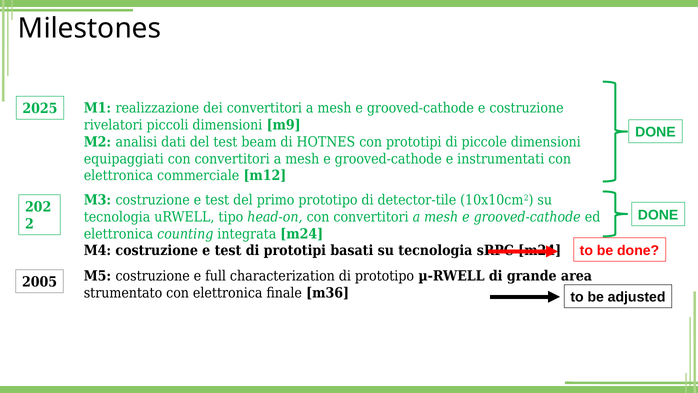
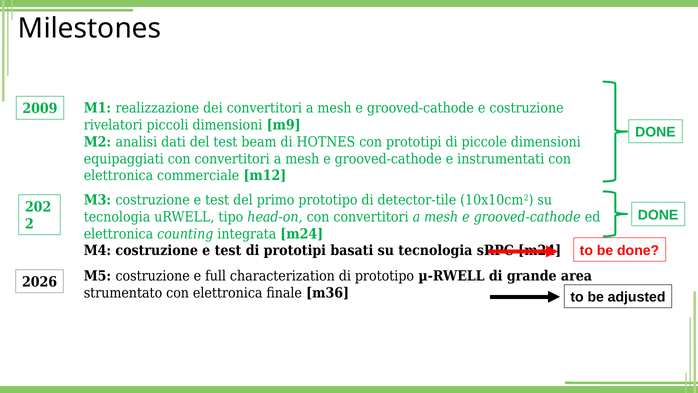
2025: 2025 -> 2009 (40, 109)
2005: 2005 -> 2026 (40, 282)
